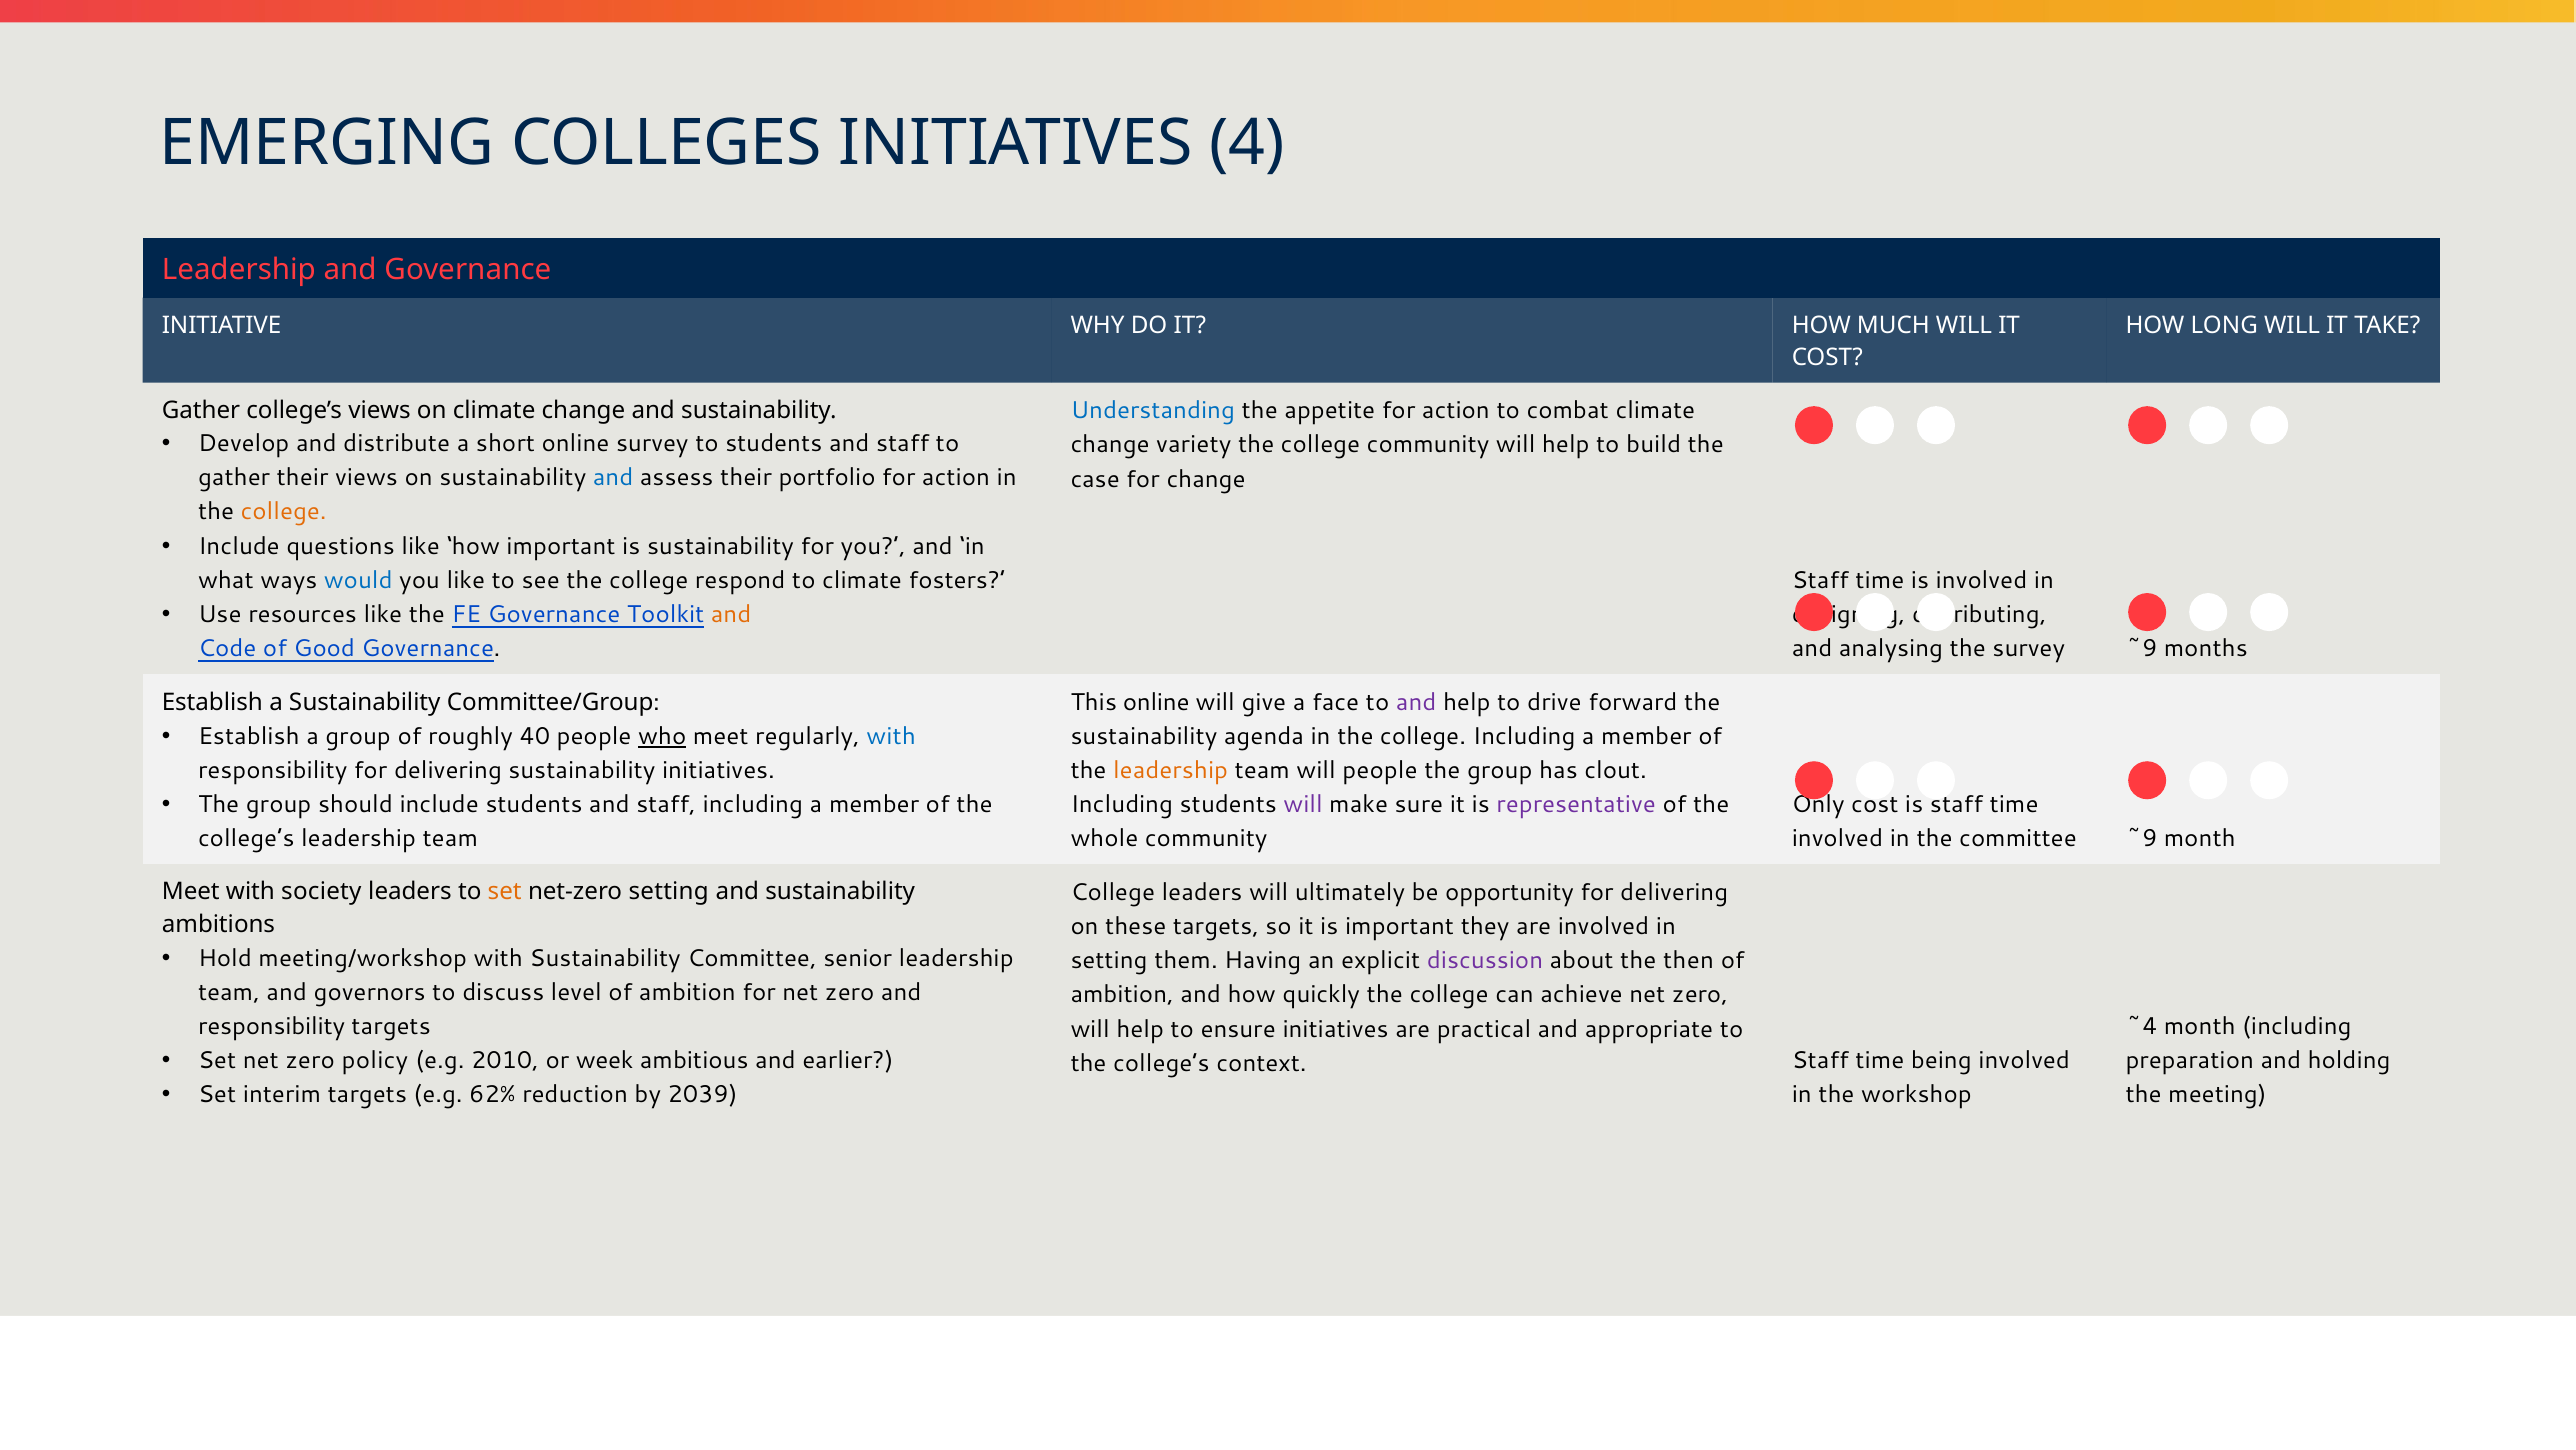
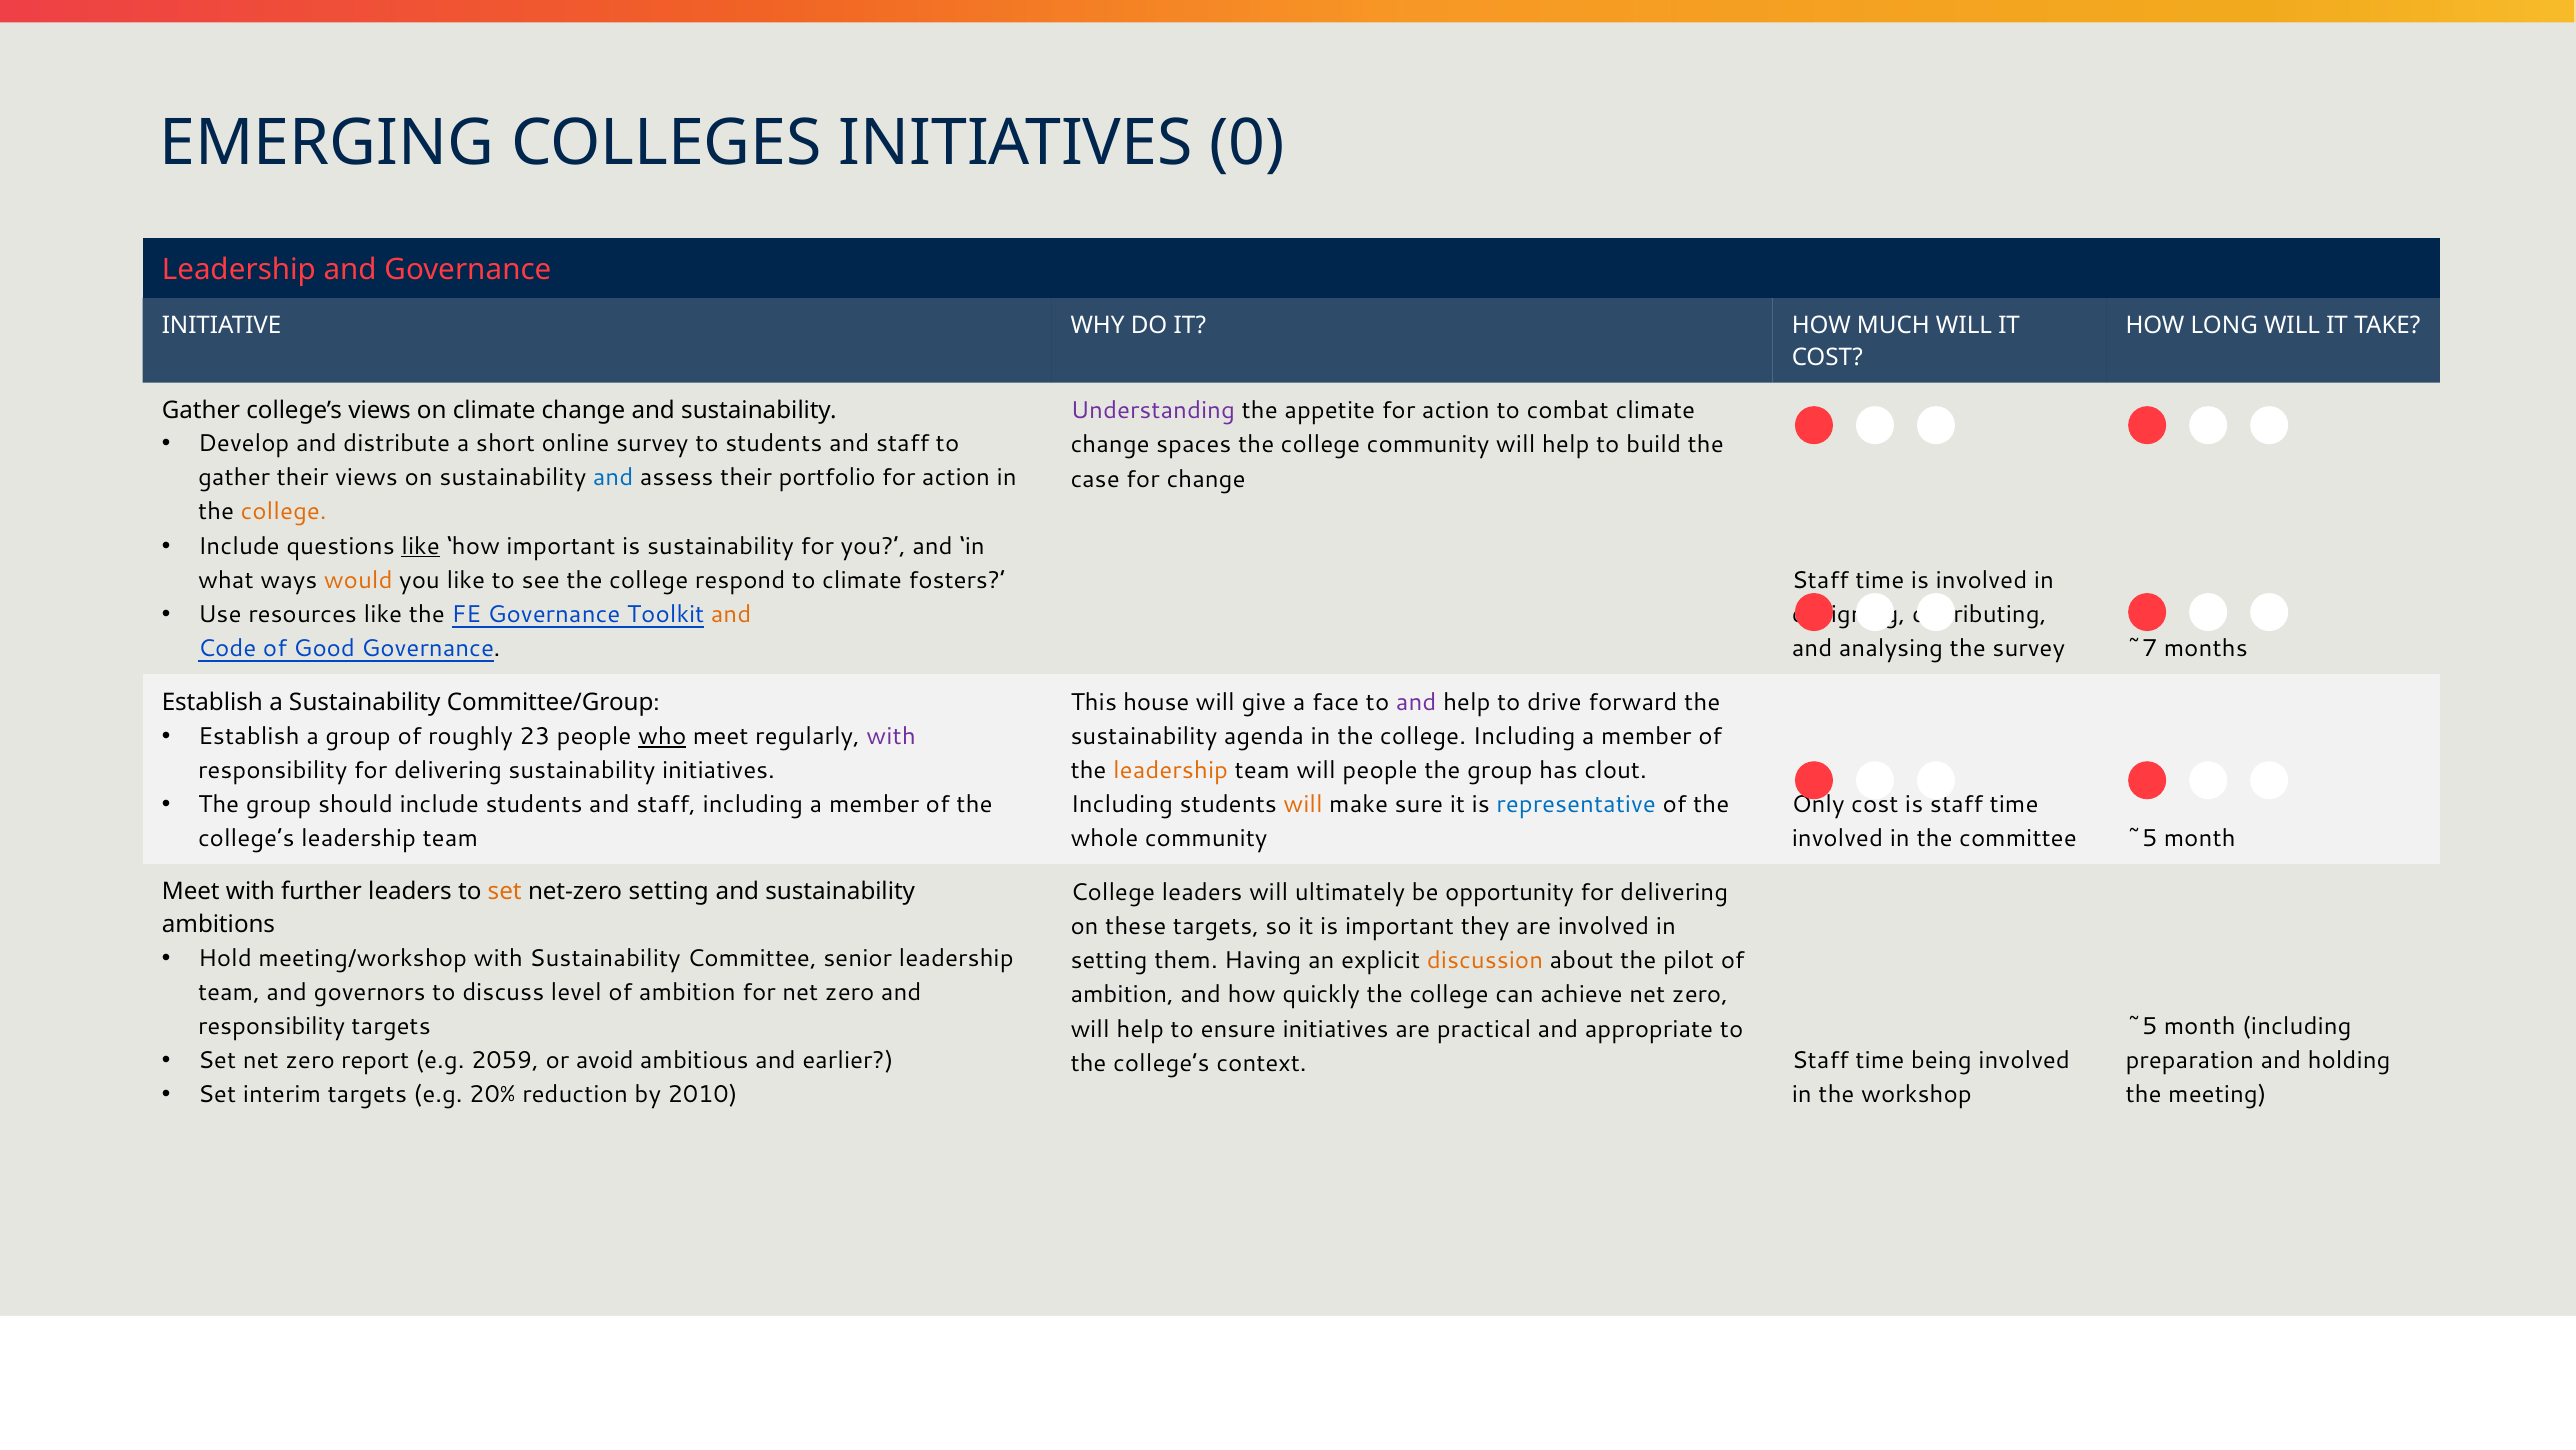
4: 4 -> 0 (1247, 144)
Understanding colour: blue -> purple (1153, 411)
variety: variety -> spaces (1194, 445)
like underline: none -> present (421, 546)
would colour: blue -> orange (358, 580)
survey ~9: ~9 -> ~7 (2141, 649)
This online: online -> house (1156, 702)
40: 40 -> 23 (535, 736)
with colour: blue -> purple (891, 736)
will colour: purple -> orange (1303, 804)
representative colour: purple -> blue (1576, 804)
committee ~9: ~9 -> ~5 (2141, 839)
society: society -> further (321, 892)
discussion colour: purple -> orange (1485, 961)
then: then -> pilot (1689, 961)
~4: ~4 -> ~5 (2141, 1026)
policy: policy -> report (375, 1060)
2010: 2010 -> 2059 (505, 1060)
week: week -> avoid (605, 1060)
62%: 62% -> 20% (492, 1095)
2039: 2039 -> 2010 (703, 1095)
